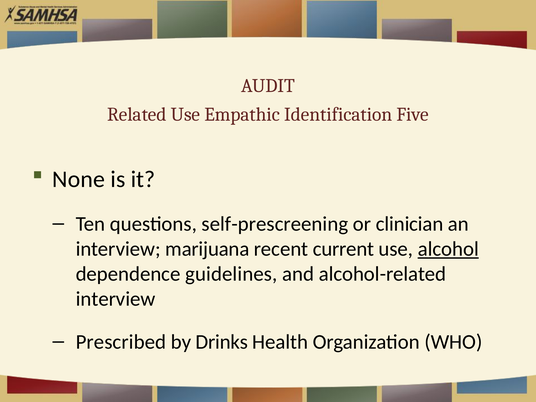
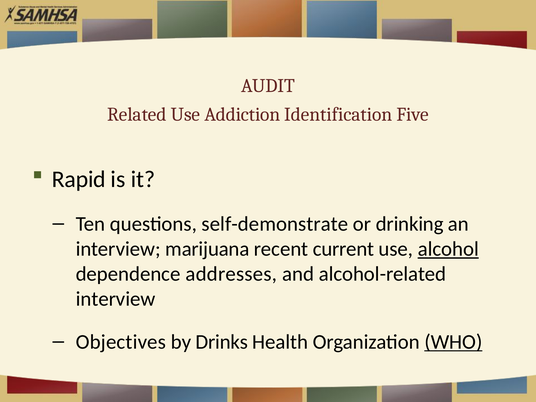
Empathic: Empathic -> Addiction (242, 114)
None: None -> Rapid (79, 179)
self-prescreening: self-prescreening -> self-demonstrate (275, 224)
clinician: clinician -> drinking (410, 224)
guidelines: guidelines -> addresses (231, 274)
Prescribed: Prescribed -> Objectives (121, 342)
WHO underline: none -> present (453, 342)
